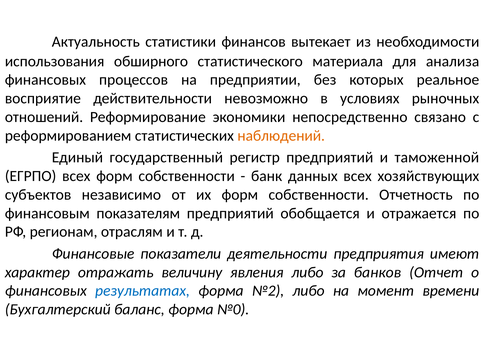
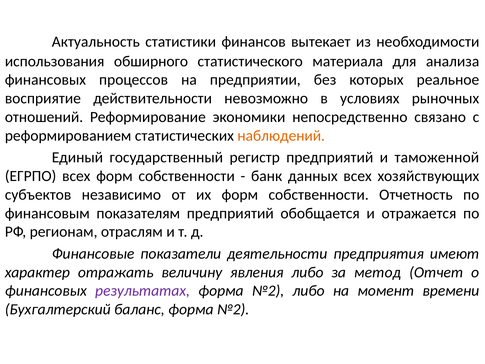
банков: банков -> метод (377, 272)
результатах colour: blue -> purple (143, 291)
баланс форма №0: №0 -> №2 (233, 309)
